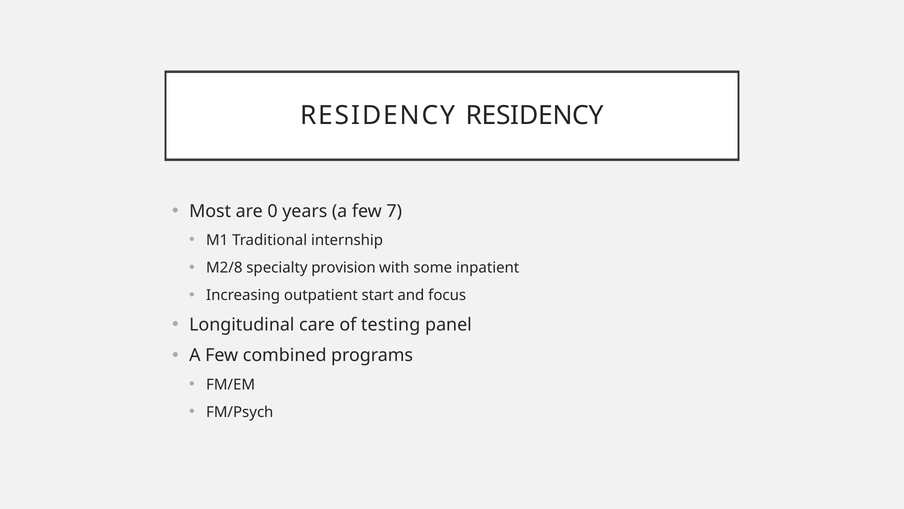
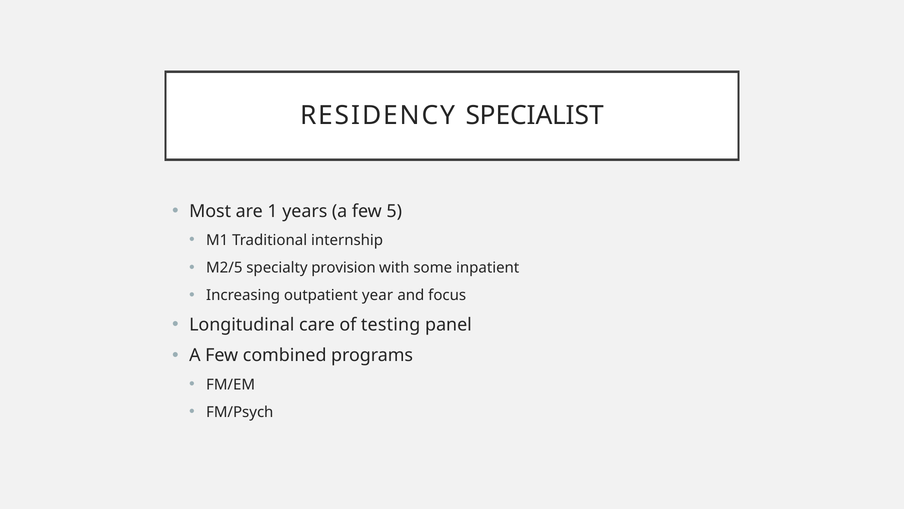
RESIDENCY RESIDENCY: RESIDENCY -> SPECIALIST (535, 115)
0: 0 -> 1 (273, 211)
7: 7 -> 5 (394, 211)
M2/8: M2/8 -> M2/5 (224, 267)
start: start -> year (378, 295)
